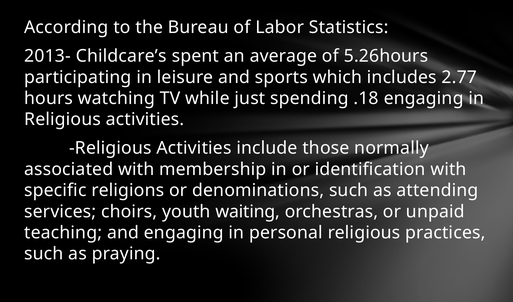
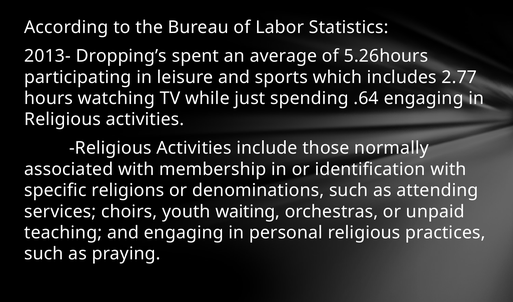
Childcare’s: Childcare’s -> Dropping’s (121, 56)
.18: .18 -> .64 (366, 98)
